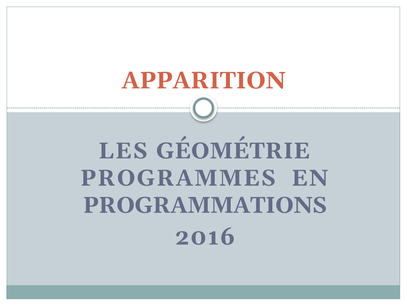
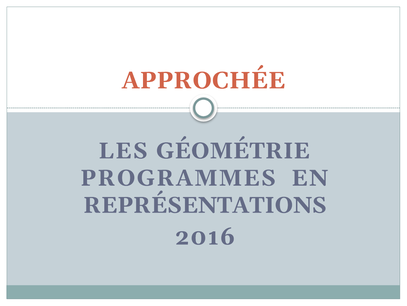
APPARITION: APPARITION -> APPROCHÉE (203, 80)
PROGRAMMATIONS: PROGRAMMATIONS -> REPRÉSENTATIONS (205, 205)
